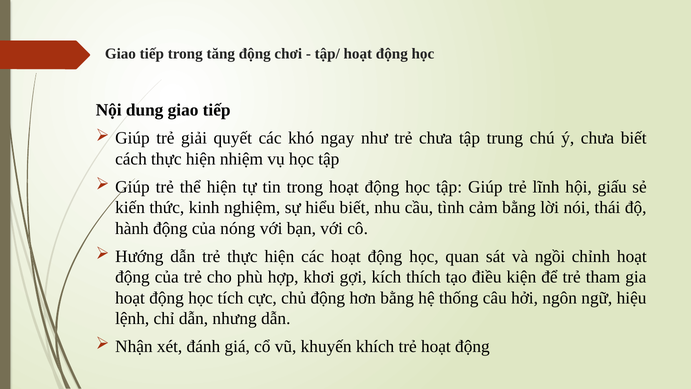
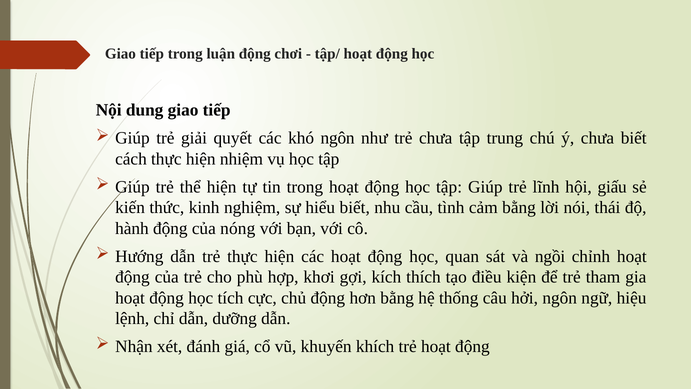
tăng: tăng -> luận (221, 54)
khó ngay: ngay -> ngôn (338, 138)
nhưng: nhưng -> dưỡng (235, 318)
